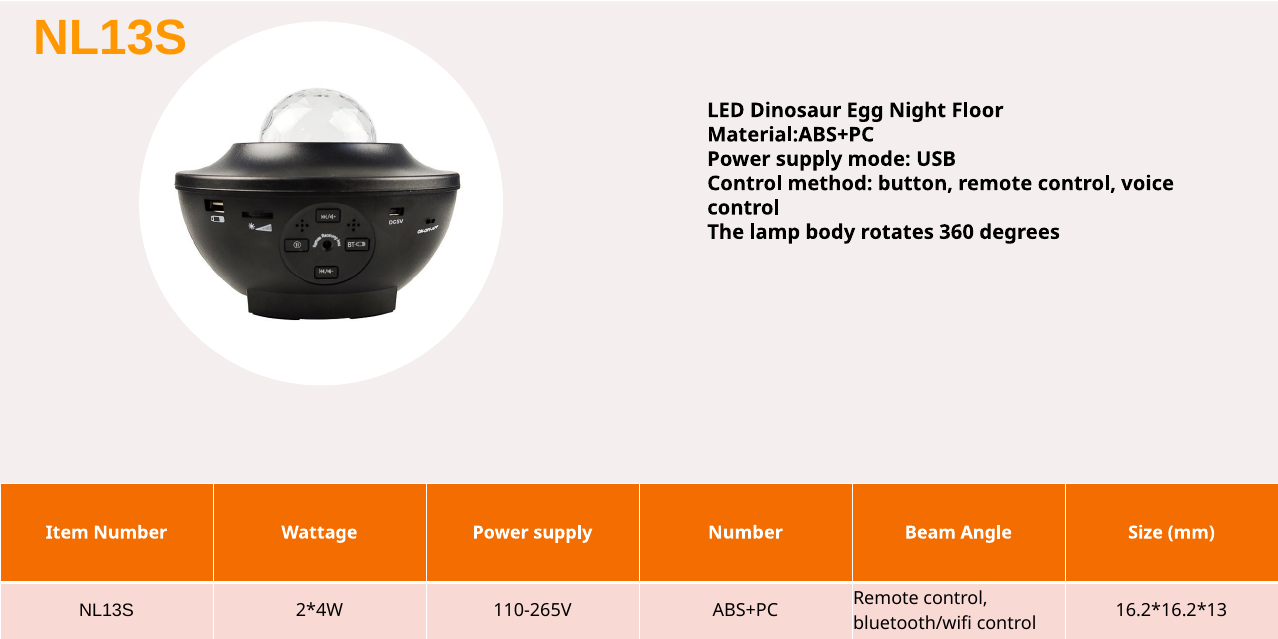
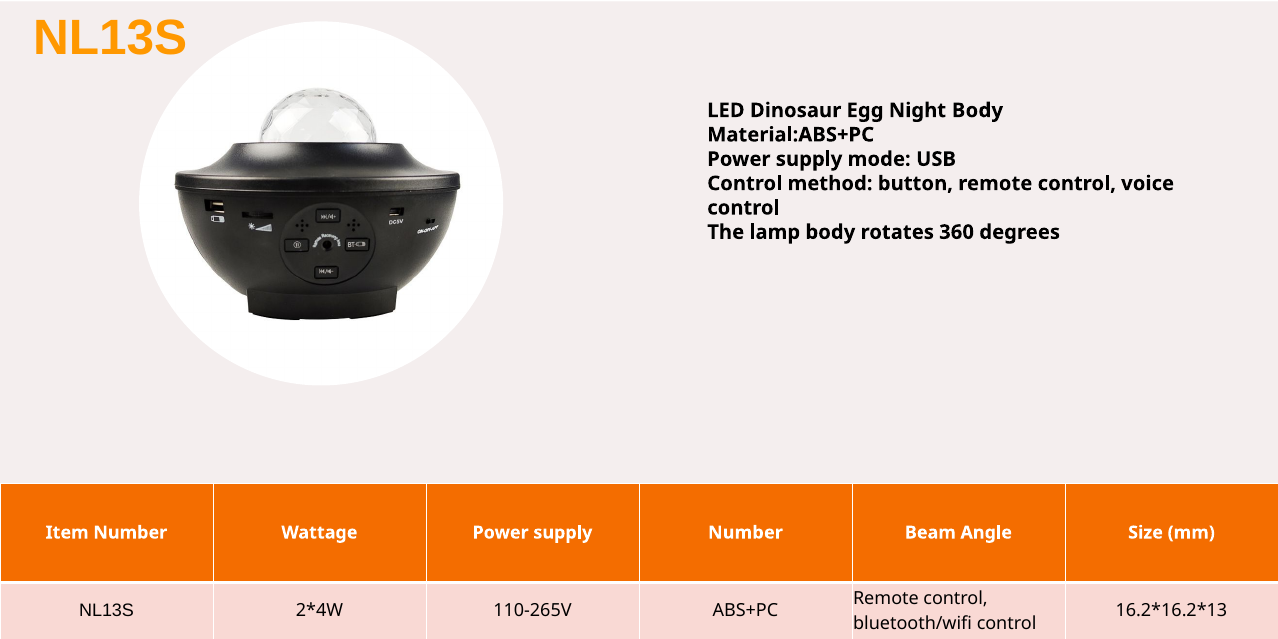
Night Floor: Floor -> Body (977, 110)
